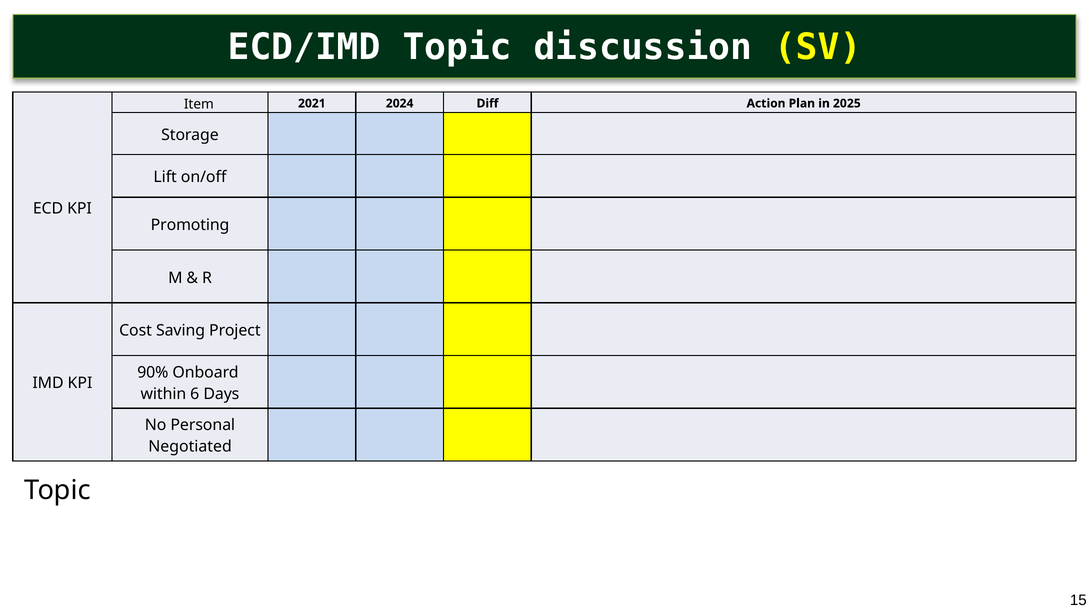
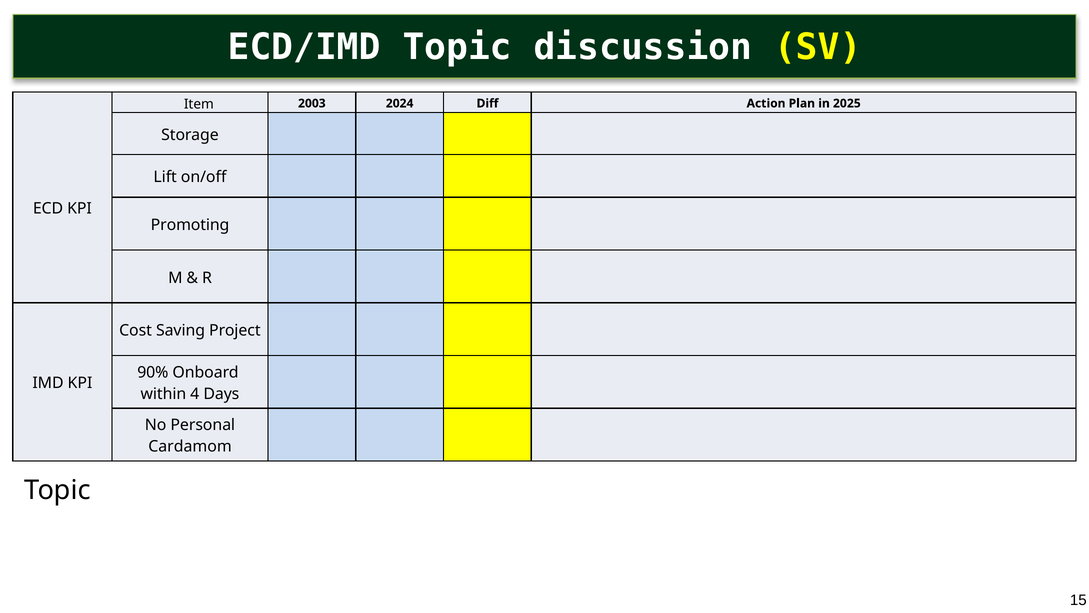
2021: 2021 -> 2003 (312, 103)
6: 6 -> 4 (195, 394)
Negotiated: Negotiated -> Cardamom (190, 446)
